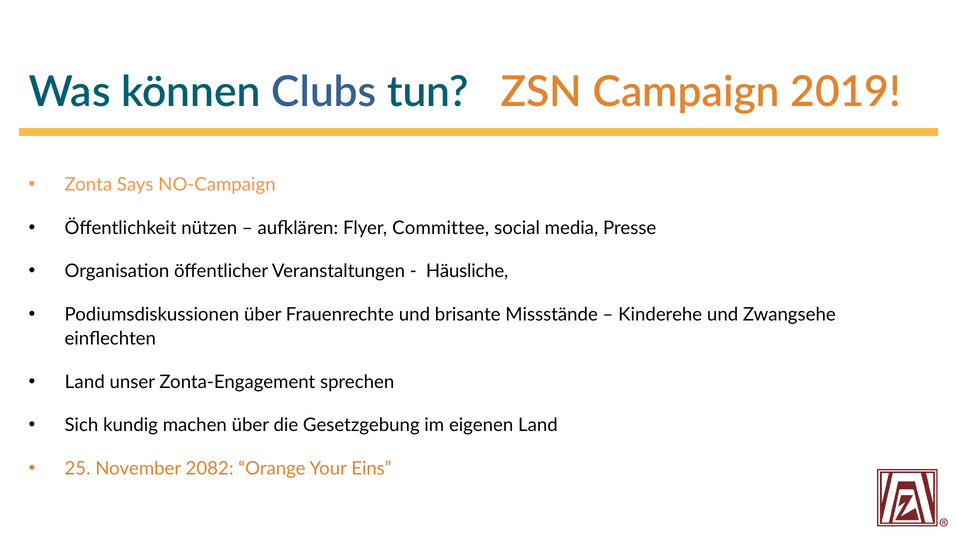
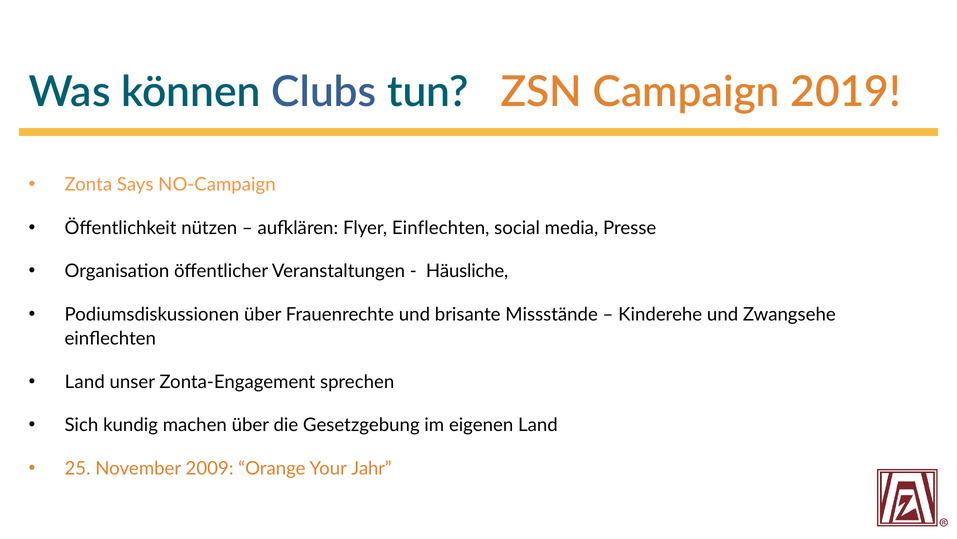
Flyer Committee: Committee -> Einflechten (441, 228)
2082: 2082 -> 2009 (210, 468)
Eins: Eins -> Jahr (371, 468)
